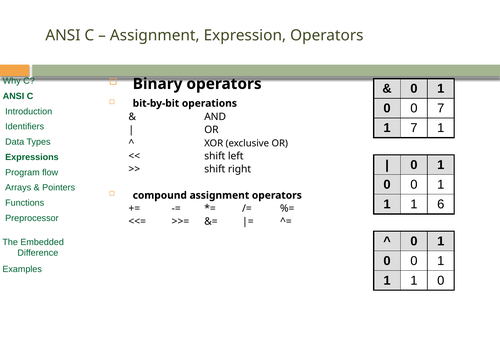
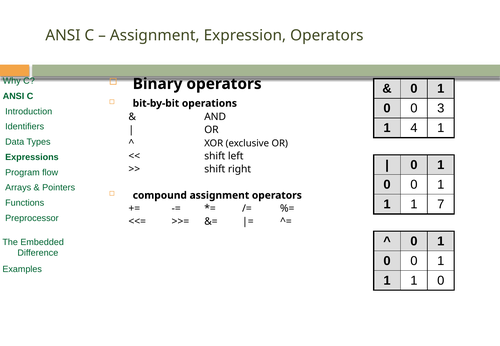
0 7: 7 -> 3 (441, 108)
1 7: 7 -> 4 (414, 128)
6: 6 -> 7 (441, 204)
